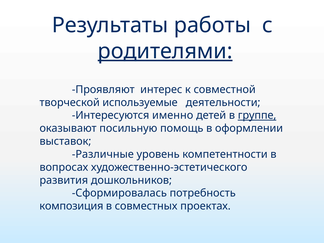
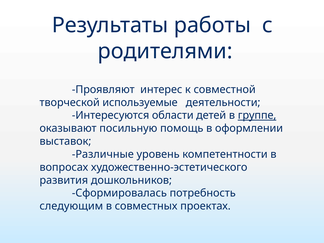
родителями underline: present -> none (165, 51)
именно: именно -> области (173, 115)
композиция: композиция -> следующим (71, 206)
